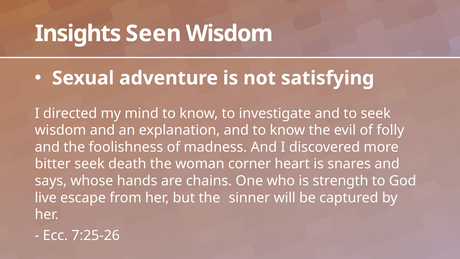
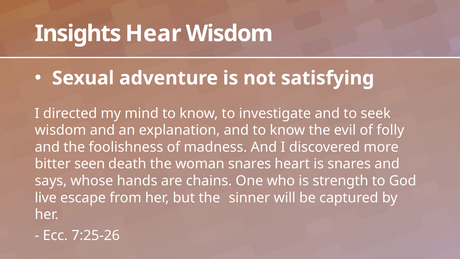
Seen: Seen -> Hear (153, 34)
bitter seek: seek -> seen (90, 164)
woman corner: corner -> snares (250, 164)
